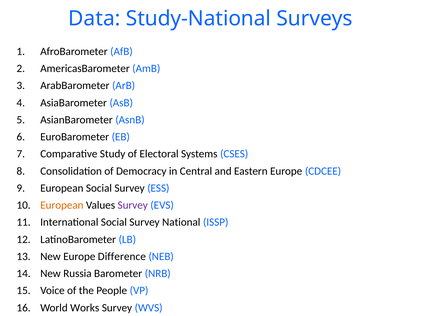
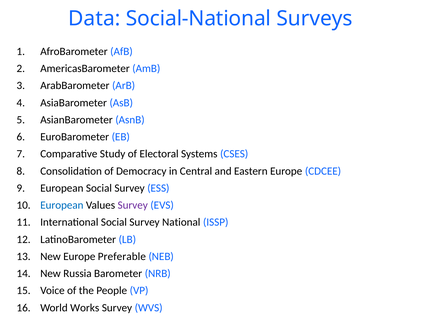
Study-National: Study-National -> Social-National (199, 19)
European colour: orange -> blue (62, 205)
Difference: Difference -> Preferable (122, 256)
